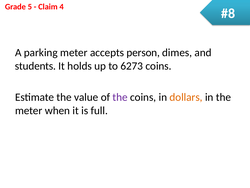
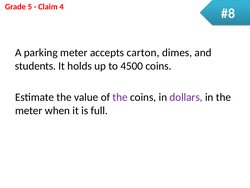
person: person -> carton (143, 52)
6273: 6273 -> 4500 (132, 66)
dollars colour: orange -> purple (186, 97)
